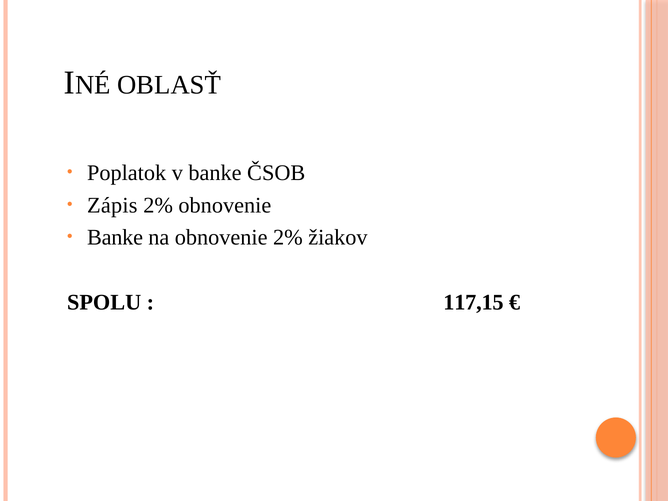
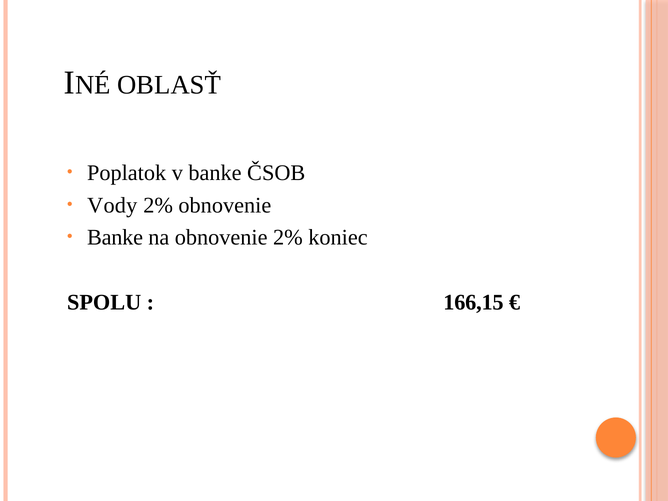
Zápis: Zápis -> Vody (112, 205)
žiakov: žiakov -> koniec (338, 238)
117,15: 117,15 -> 166,15 (473, 302)
